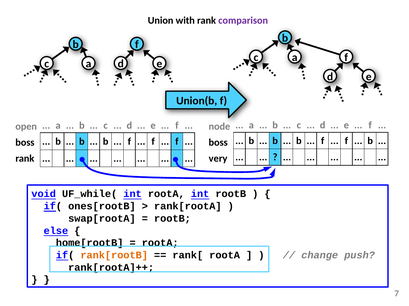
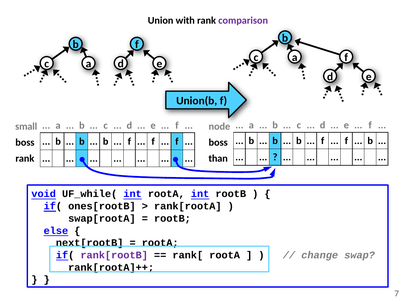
open: open -> small (26, 127)
very: very -> than (218, 159)
home[rootB: home[rootB -> next[rootB (90, 244)
rank[rootB colour: orange -> purple (114, 256)
push: push -> swap (360, 256)
